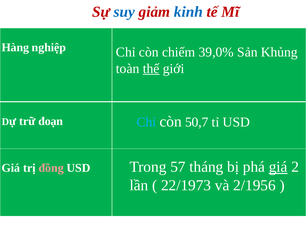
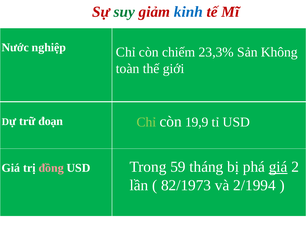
suy colour: blue -> green (124, 12)
Hàng: Hàng -> Nước (15, 48)
39,0%: 39,0% -> 23,3% (216, 52)
Khủng: Khủng -> Không (279, 52)
thế underline: present -> none (151, 69)
Chỉ colour: light blue -> light green (146, 122)
50,7: 50,7 -> 19,9 (197, 122)
57: 57 -> 59 (178, 167)
22/1973: 22/1973 -> 82/1973 (186, 186)
2/1956: 2/1956 -> 2/1994 (254, 186)
